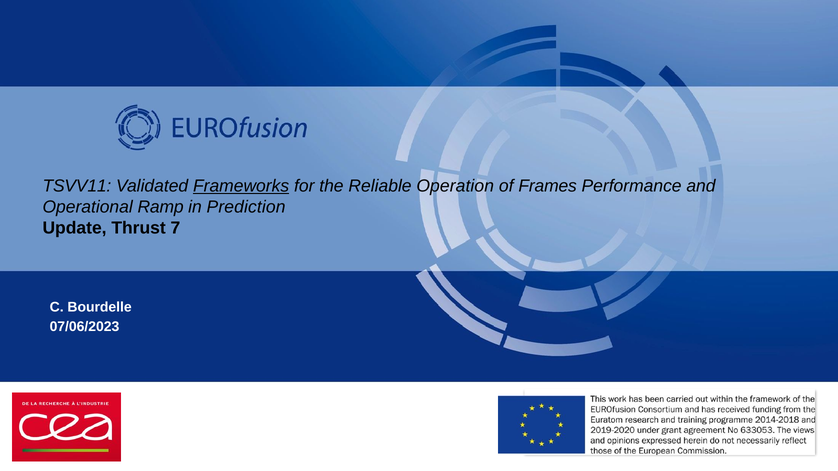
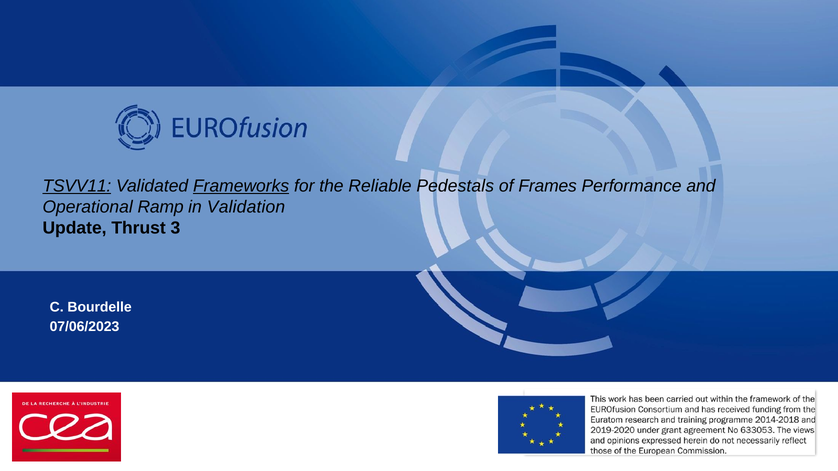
TSVV11 underline: none -> present (77, 186)
Operation: Operation -> Pedestals (455, 186)
Prediction: Prediction -> Validation (246, 207)
7: 7 -> 3 (175, 228)
